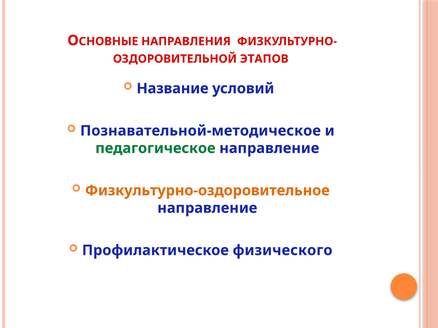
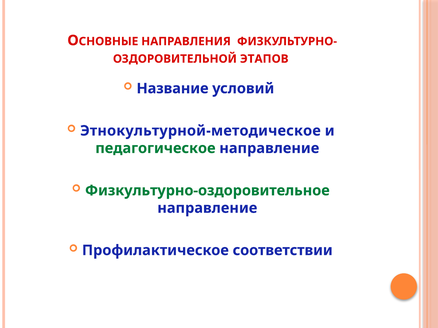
Познавательной-методическое: Познавательной-методическое -> Этнокультурной-методическое (200, 131)
Физкультурно-оздоровительное colour: orange -> green (207, 191)
физического: физического -> соответствии (283, 251)
